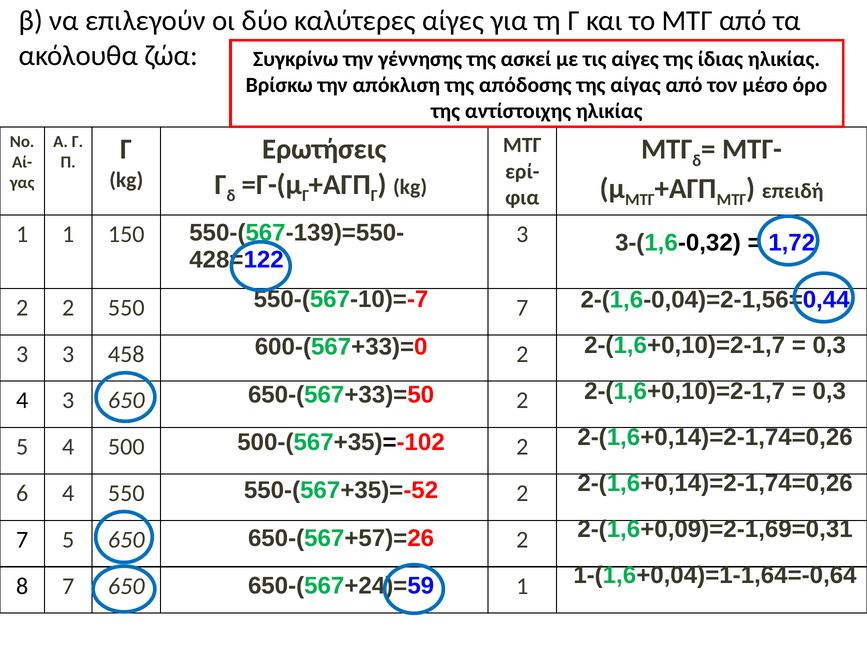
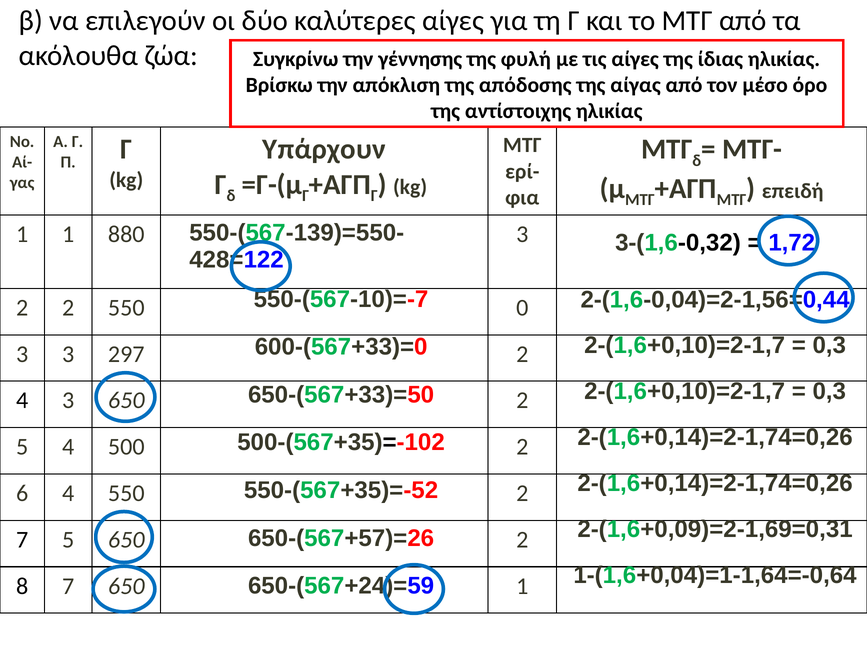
ασκεί: ασκεί -> φυλή (526, 59)
Ερωτήσεις: Ερωτήσεις -> Υπάρχουν (324, 149)
150: 150 -> 880 (126, 235)
550 7: 7 -> 0 (522, 308)
458: 458 -> 297 (126, 354)
